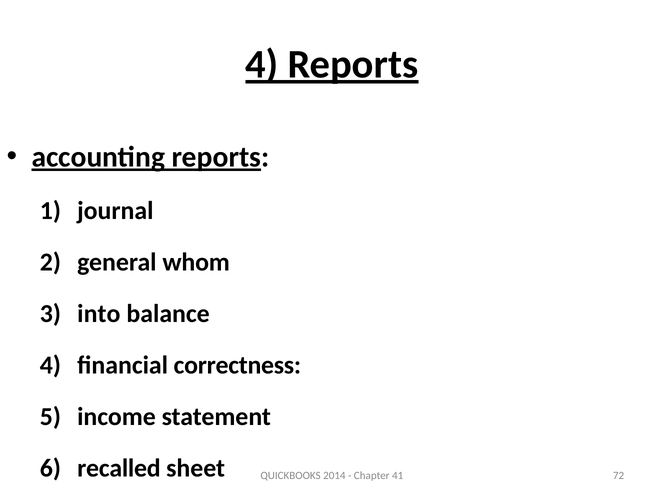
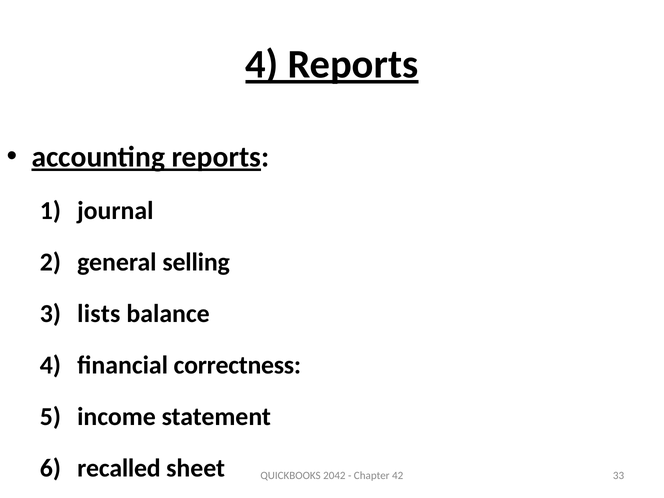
whom: whom -> selling (196, 262)
into: into -> lists (99, 314)
72: 72 -> 33 (619, 475)
2014: 2014 -> 2042 (334, 476)
41: 41 -> 42 (398, 476)
